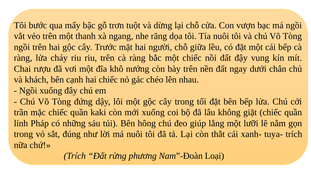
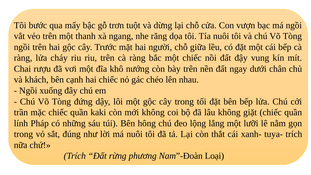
mới xuống: xuống -> không (153, 112)
giúp: giúp -> lộng (198, 123)
